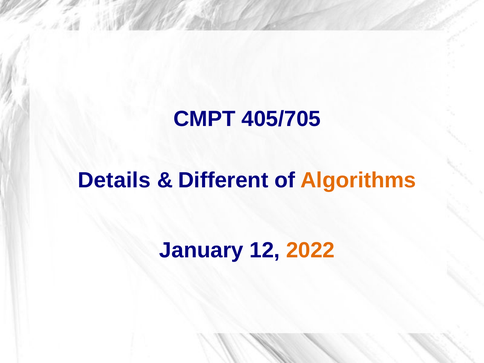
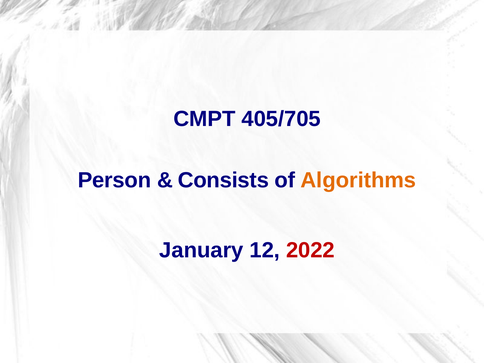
Details: Details -> Person (114, 180)
Different: Different -> Consists (223, 180)
2022 colour: orange -> red (310, 250)
